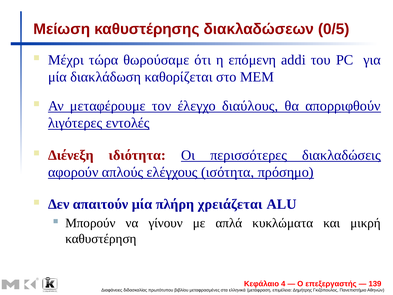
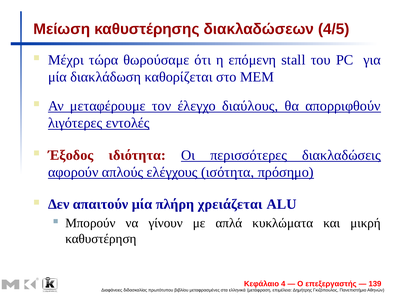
0/5: 0/5 -> 4/5 (334, 29)
addi: addi -> stall (293, 60)
Διένεξη: Διένεξη -> Έξοδος (71, 155)
